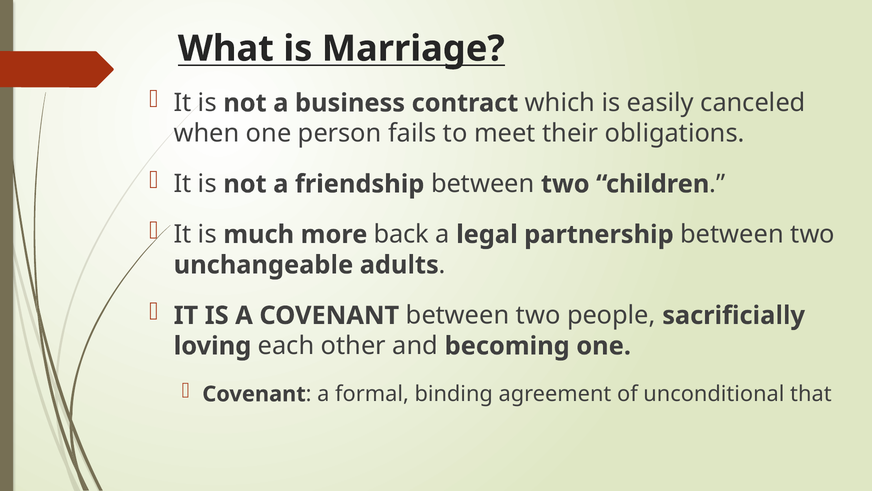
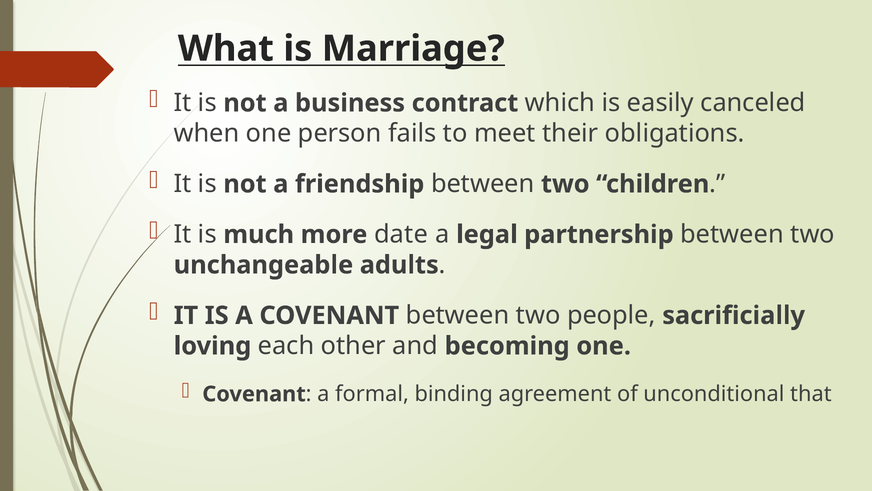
back: back -> date (401, 234)
